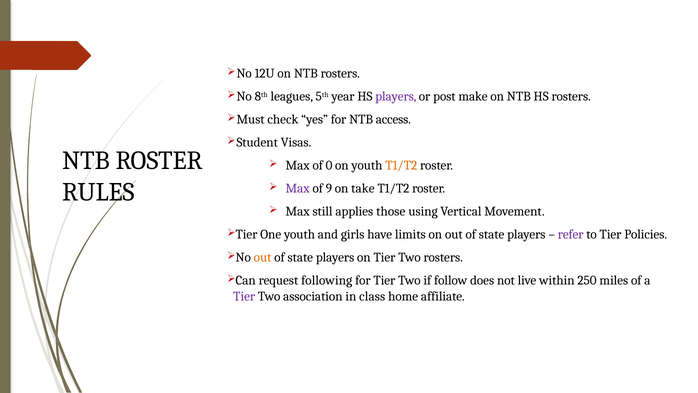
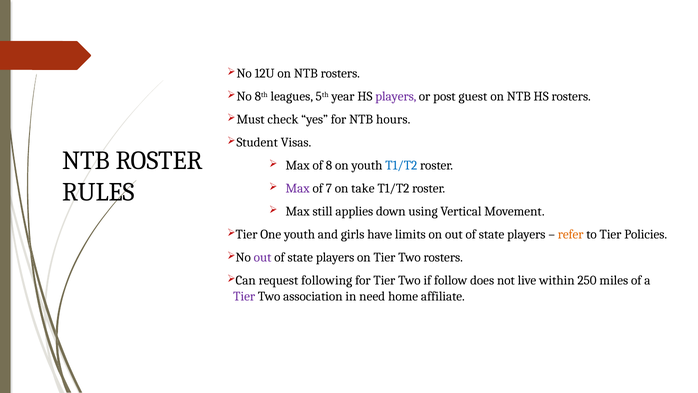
make: make -> guest (473, 97)
access: access -> hours (393, 120)
0: 0 -> 8 (329, 165)
T1/T2 colour: orange -> blue (401, 165)
9: 9 -> 7 (329, 188)
those: those -> down (391, 211)
refer colour: purple -> orange (571, 234)
out colour: orange -> purple (263, 257)
class: class -> need (372, 296)
